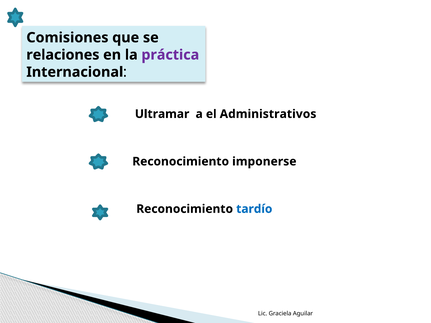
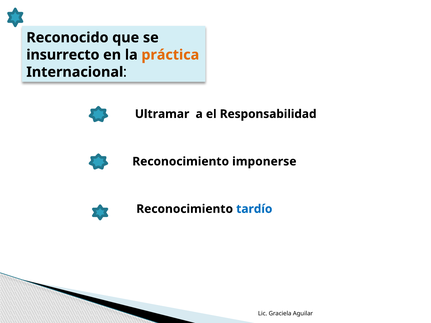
Comisiones: Comisiones -> Reconocido (67, 38)
relaciones: relaciones -> insurrecto (63, 55)
práctica colour: purple -> orange (170, 55)
Administrativos: Administrativos -> Responsabilidad (268, 114)
